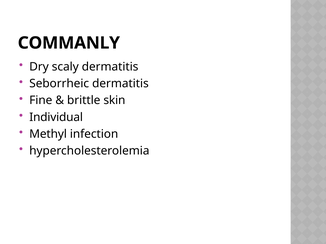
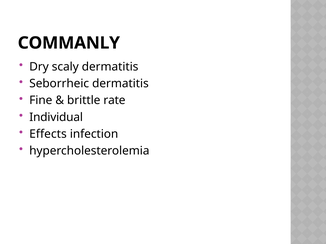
skin: skin -> rate (114, 101)
Methyl: Methyl -> Effects (48, 134)
